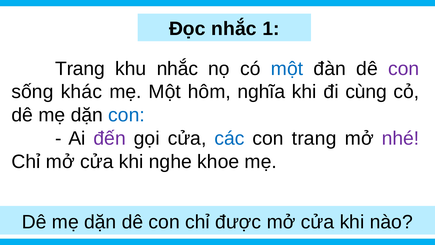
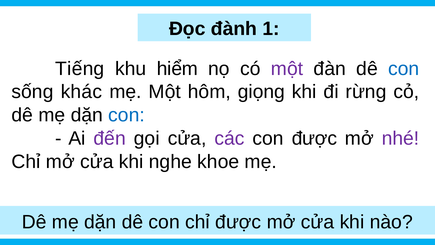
Đọc nhắc: nhắc -> đành (234, 29)
Trang: Trang -> Tiếng (80, 69)
khu nhắc: nhắc -> hiểm (177, 69)
một colour: blue -> purple (287, 69)
con colour: purple -> blue (404, 69)
nghĩa: nghĩa -> giọng (261, 92)
cùng: cùng -> rừng (366, 92)
các colour: blue -> purple (229, 138)
con trang: trang -> được (314, 138)
